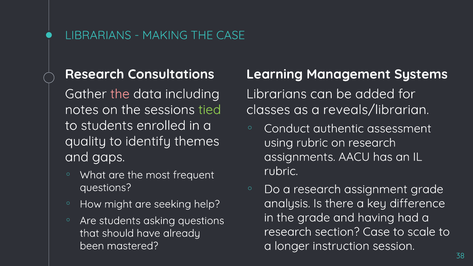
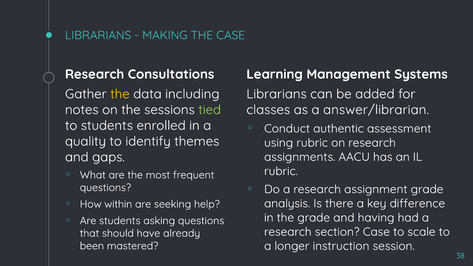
the colour: pink -> yellow (120, 94)
reveals/librarian: reveals/librarian -> answer/librarian (376, 110)
might: might -> within (118, 204)
